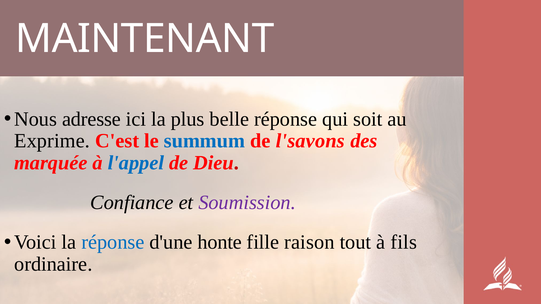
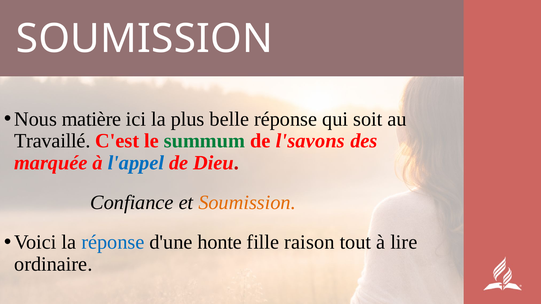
MAINTENANT: MAINTENANT -> SOUMISSION (144, 39)
adresse: adresse -> matière (91, 119)
Exprime: Exprime -> Travaillé (52, 141)
summum colour: blue -> green (204, 141)
Soumission colour: purple -> orange (247, 203)
fils: fils -> lire (404, 242)
